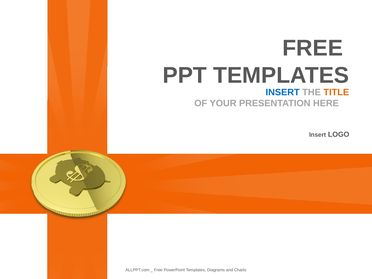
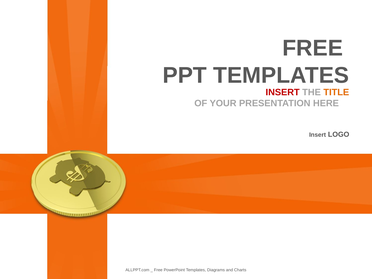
INSERT colour: blue -> red (283, 92)
